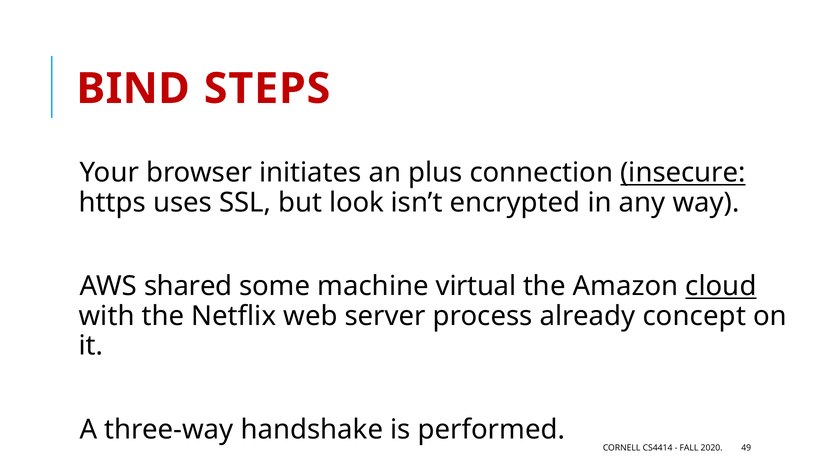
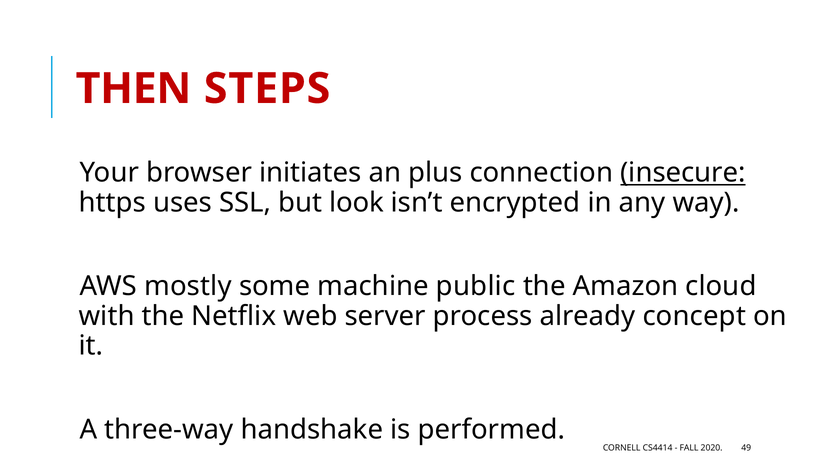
BIND: BIND -> THEN (134, 89)
shared: shared -> mostly (188, 286)
virtual: virtual -> public (476, 286)
cloud underline: present -> none (721, 286)
